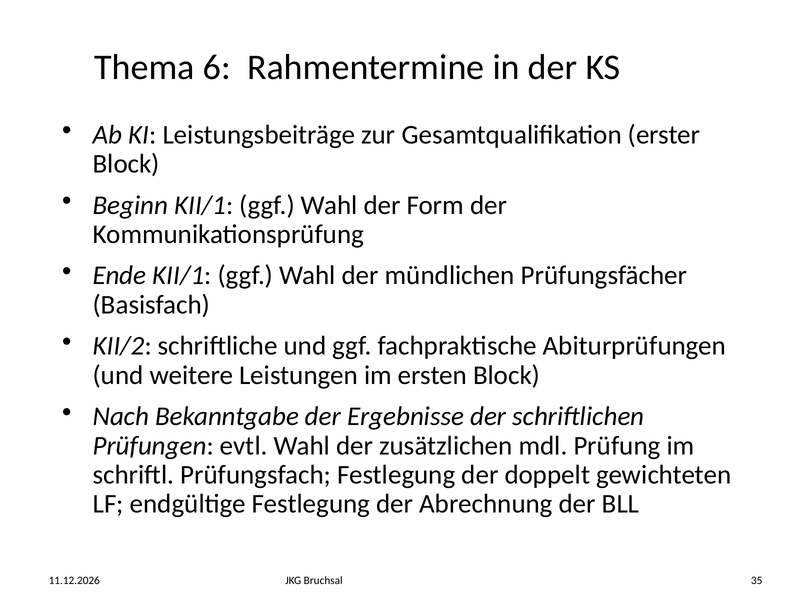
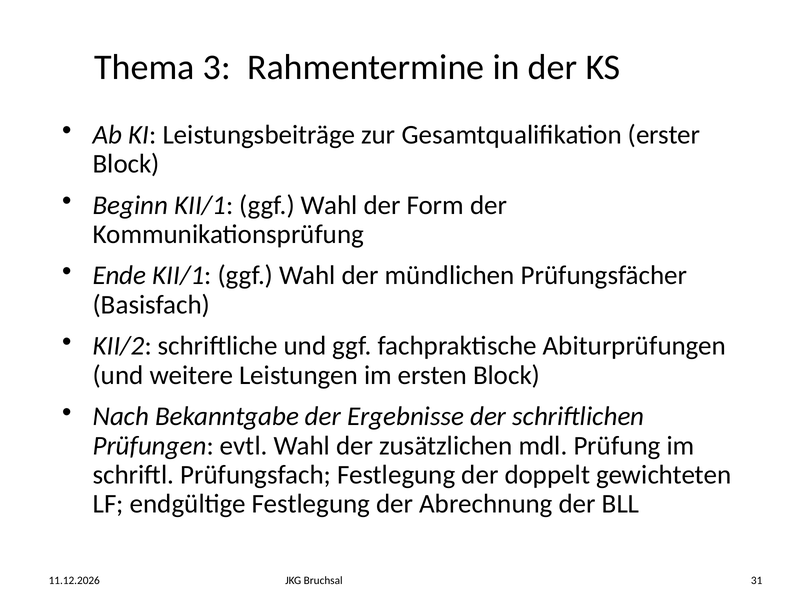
6: 6 -> 3 (217, 67)
35: 35 -> 31 (757, 581)
